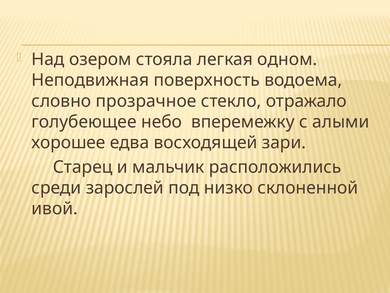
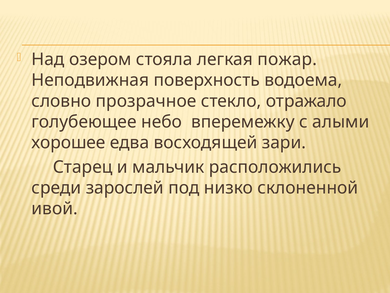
одном: одном -> пожар (287, 59)
